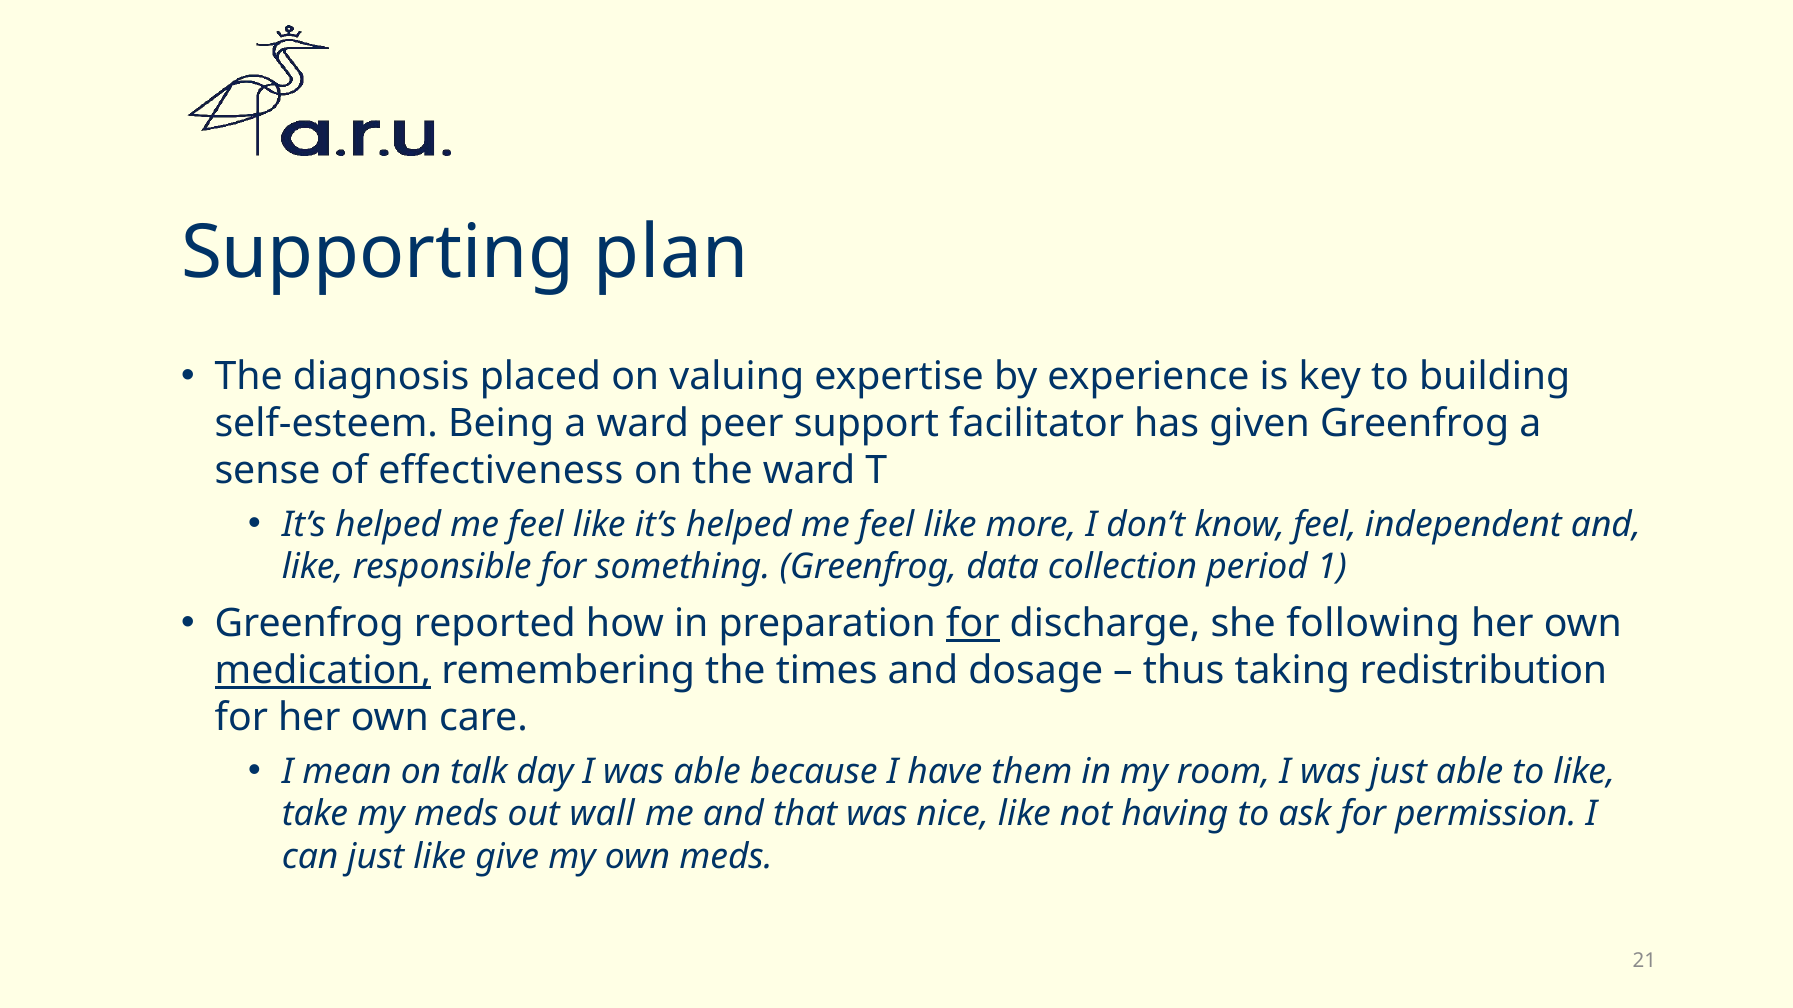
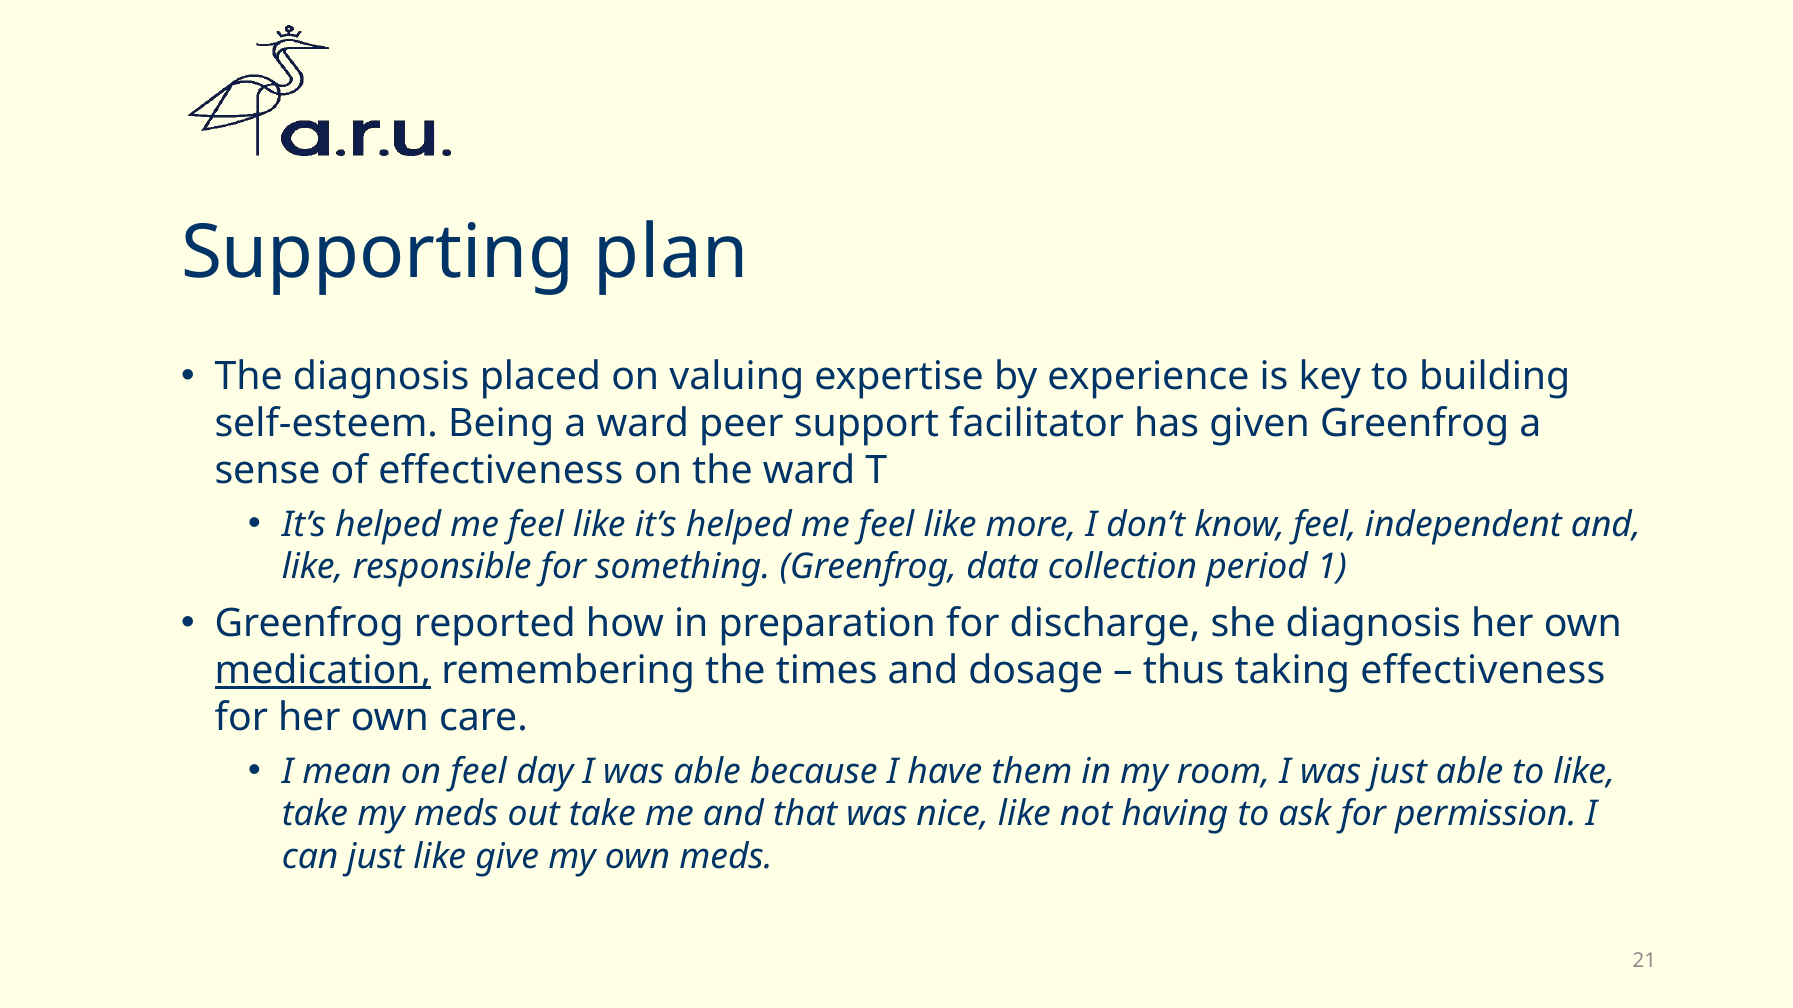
for underline: present -> none (973, 624)
she following: following -> diagnosis (1373, 624)
taking redistribution: redistribution -> effectiveness (1483, 671)
on talk: talk -> feel (479, 772)
out wall: wall -> take (602, 814)
